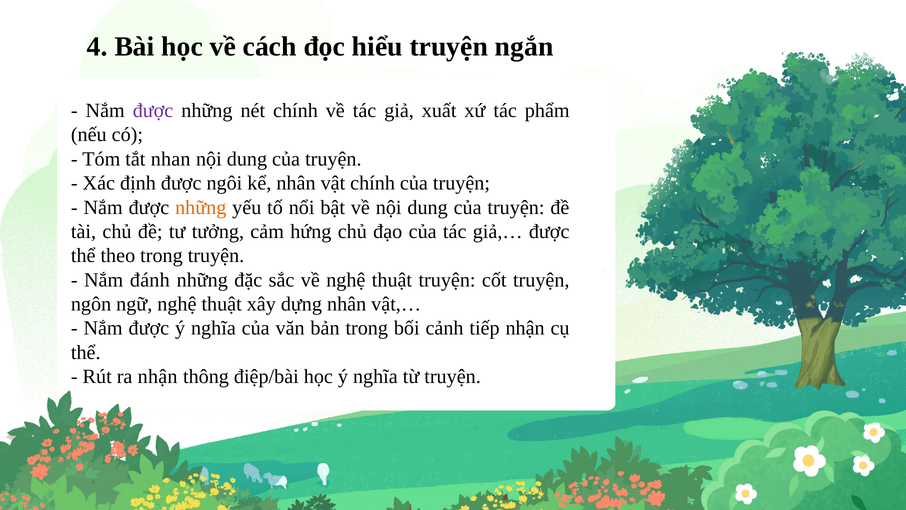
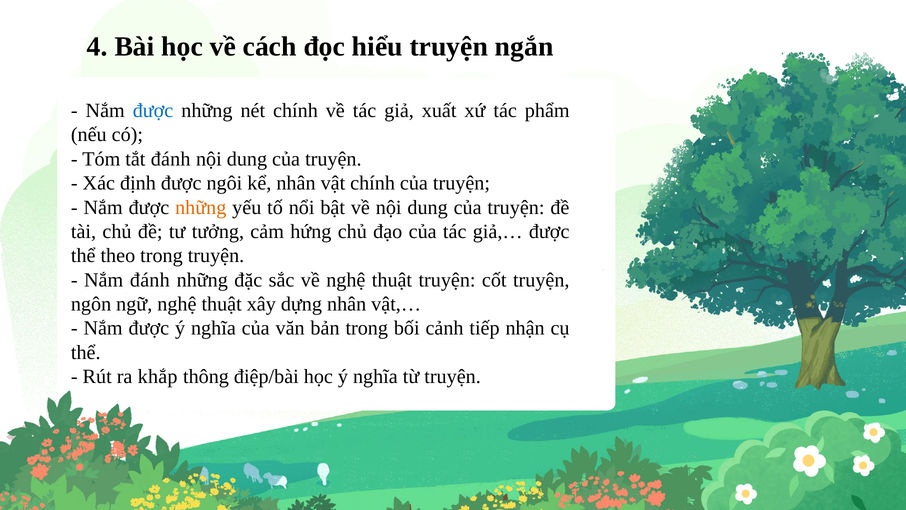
được colour: purple -> blue (153, 111)
tắt nhan: nhan -> đánh (171, 159)
ra nhận: nhận -> khắp (158, 376)
